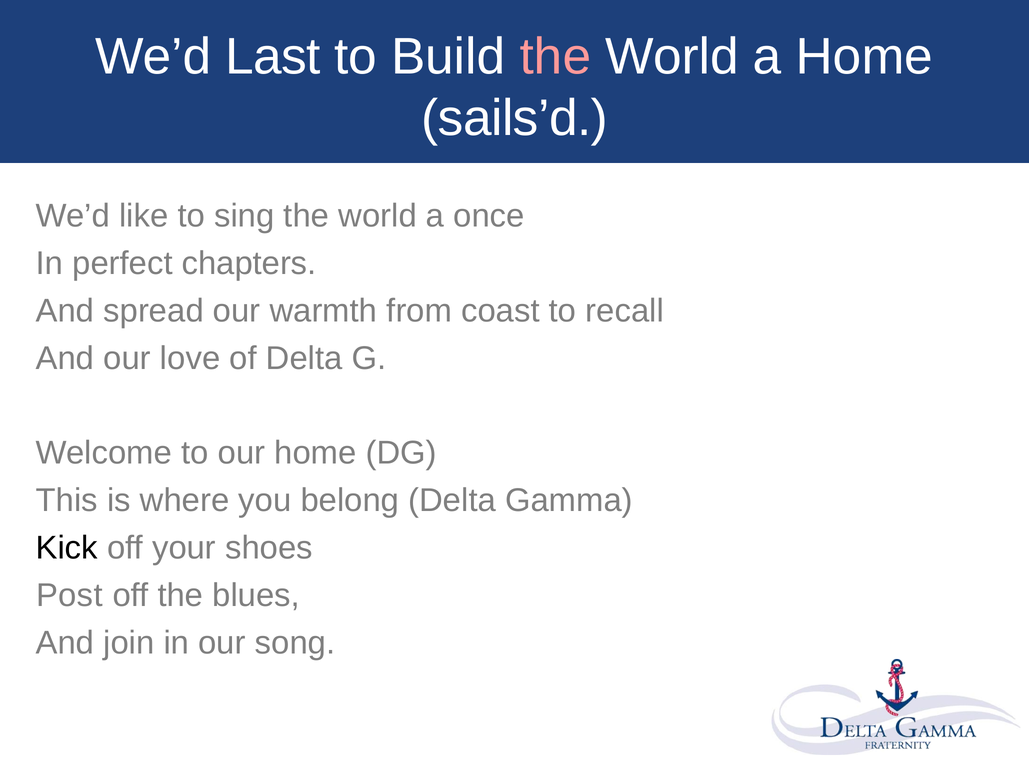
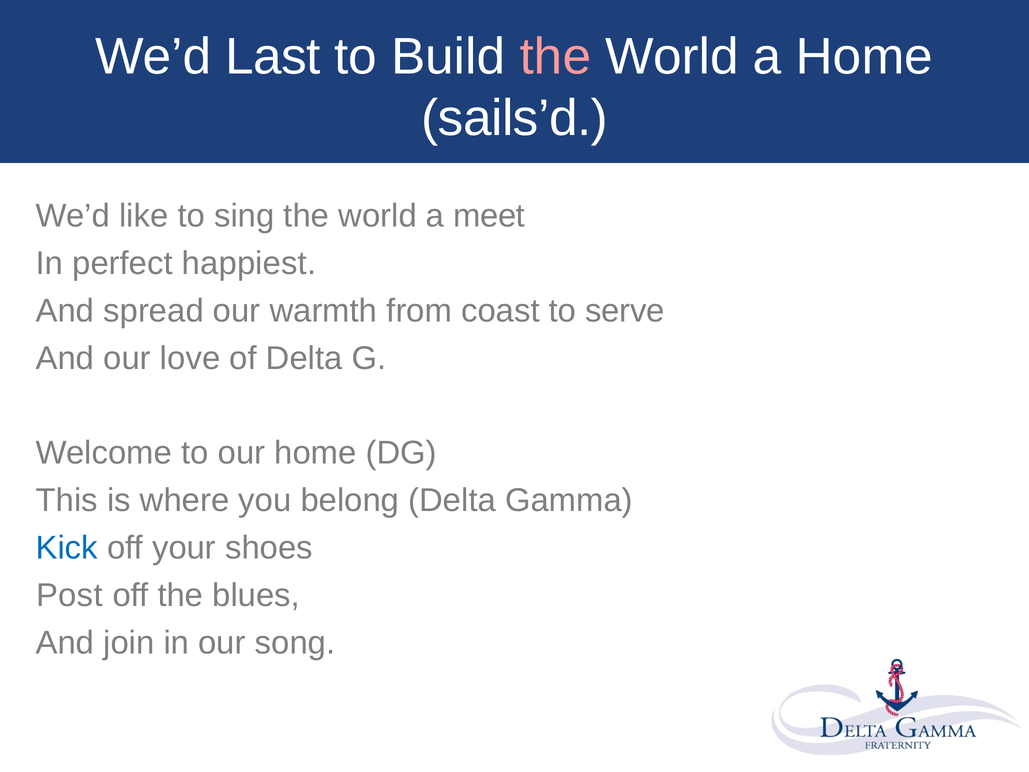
once: once -> meet (489, 216)
chapters: chapters -> happiest (249, 263)
recall: recall -> serve (625, 311)
Kick colour: black -> blue (67, 548)
